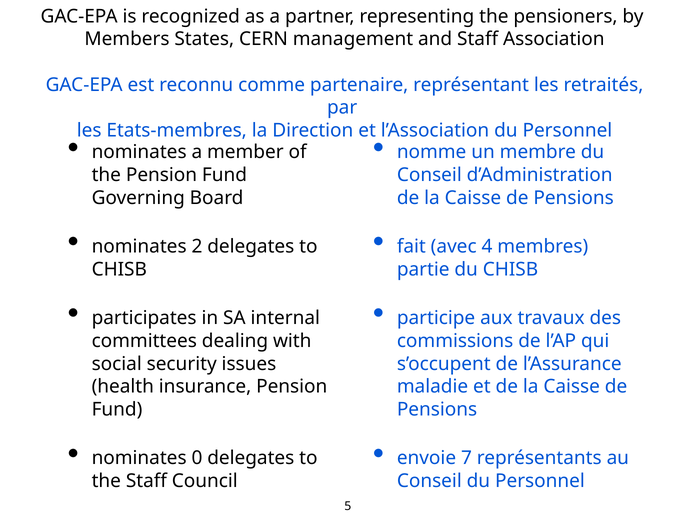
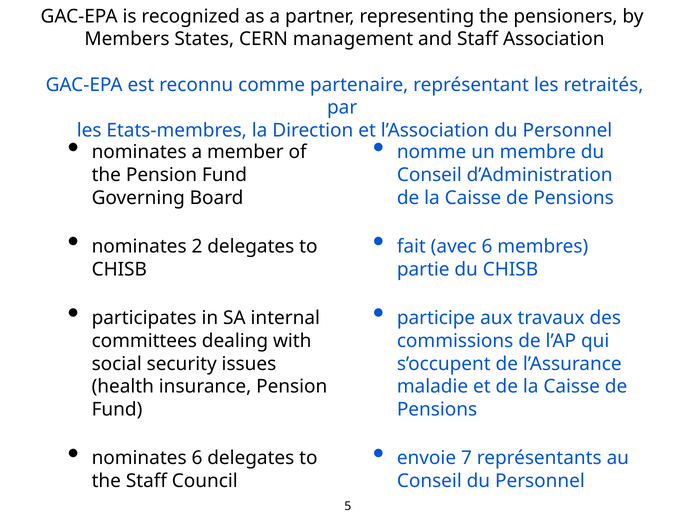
avec 4: 4 -> 6 (487, 246)
nominates 0: 0 -> 6 (197, 458)
